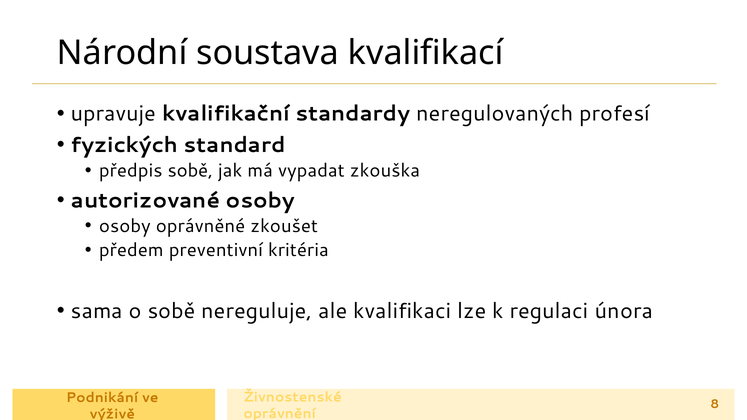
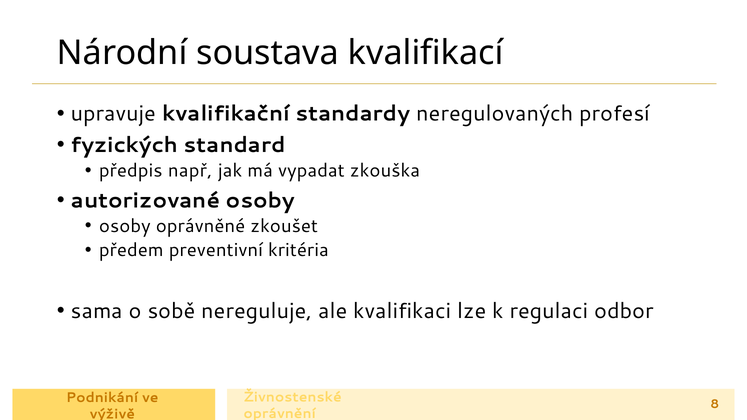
předpis sobě: sobě -> např (190, 171)
února: února -> odbor (624, 311)
